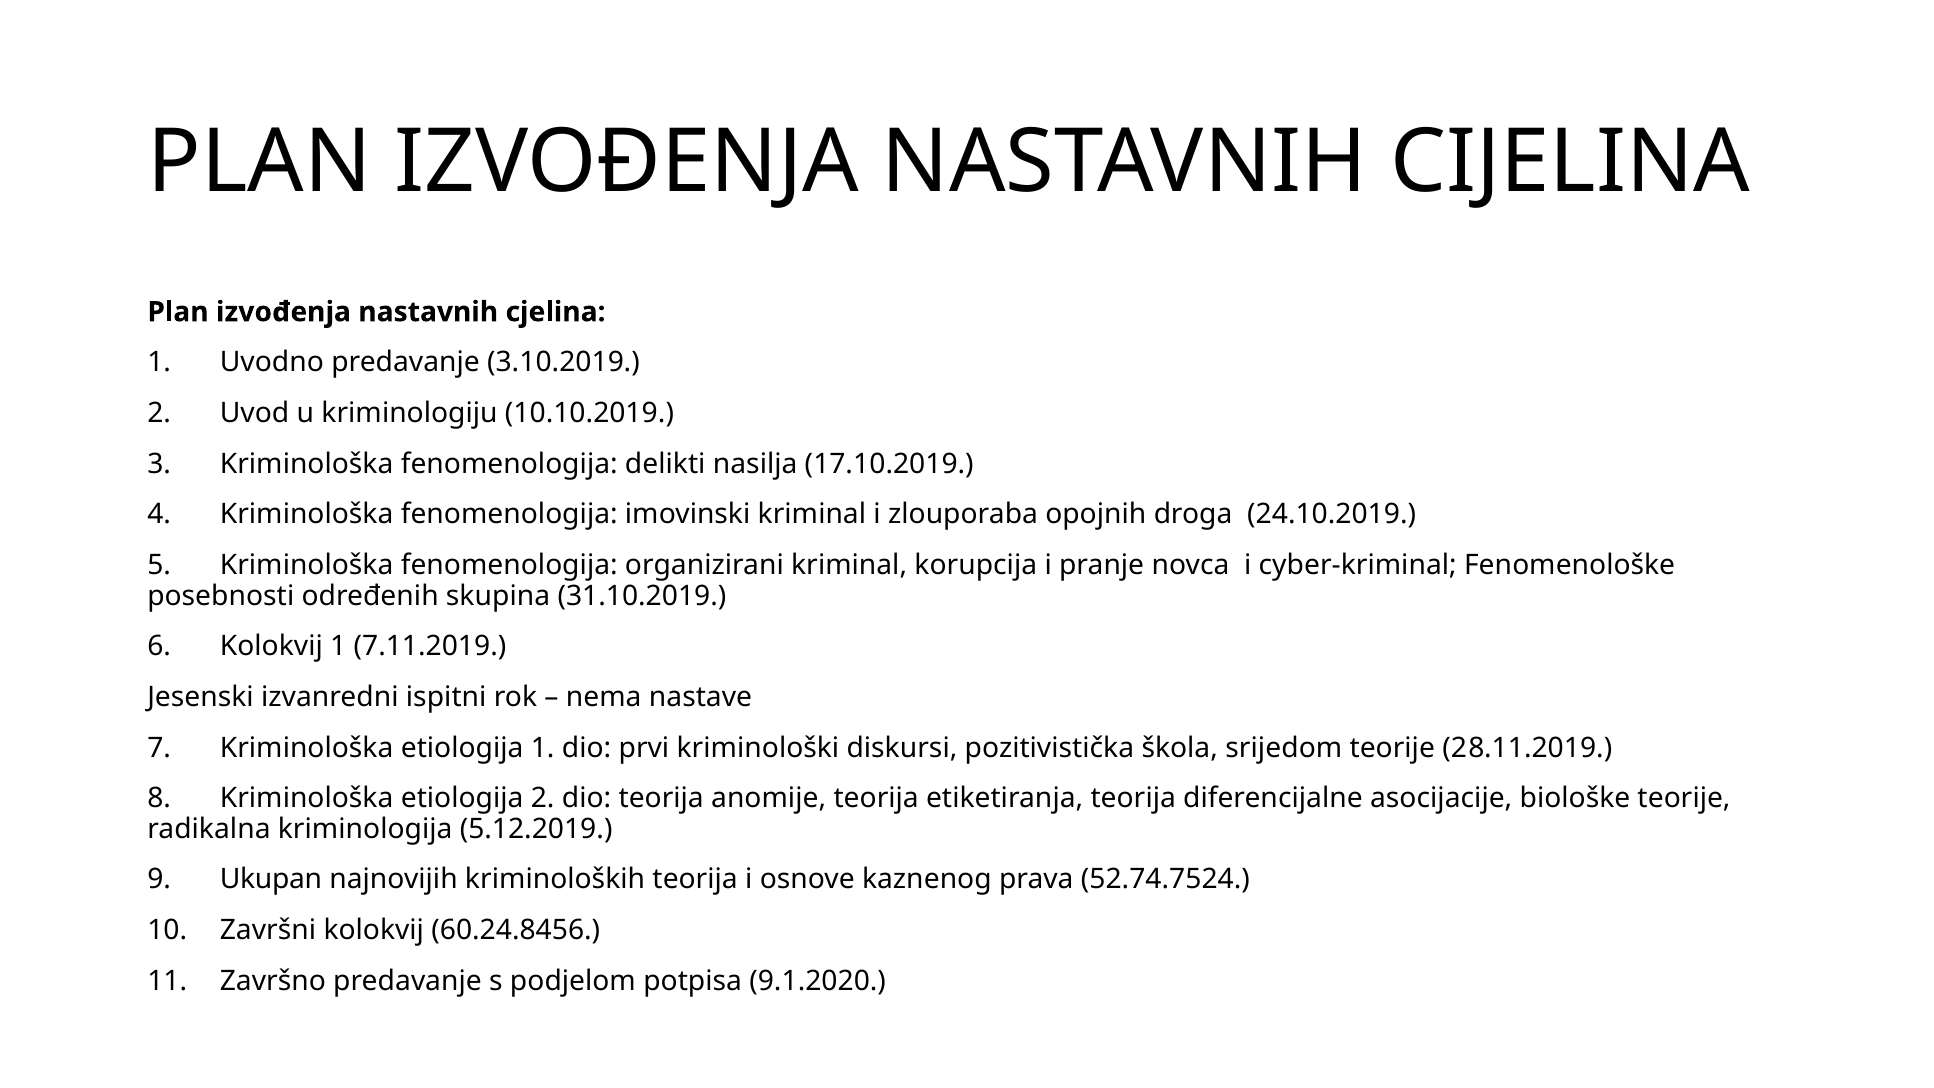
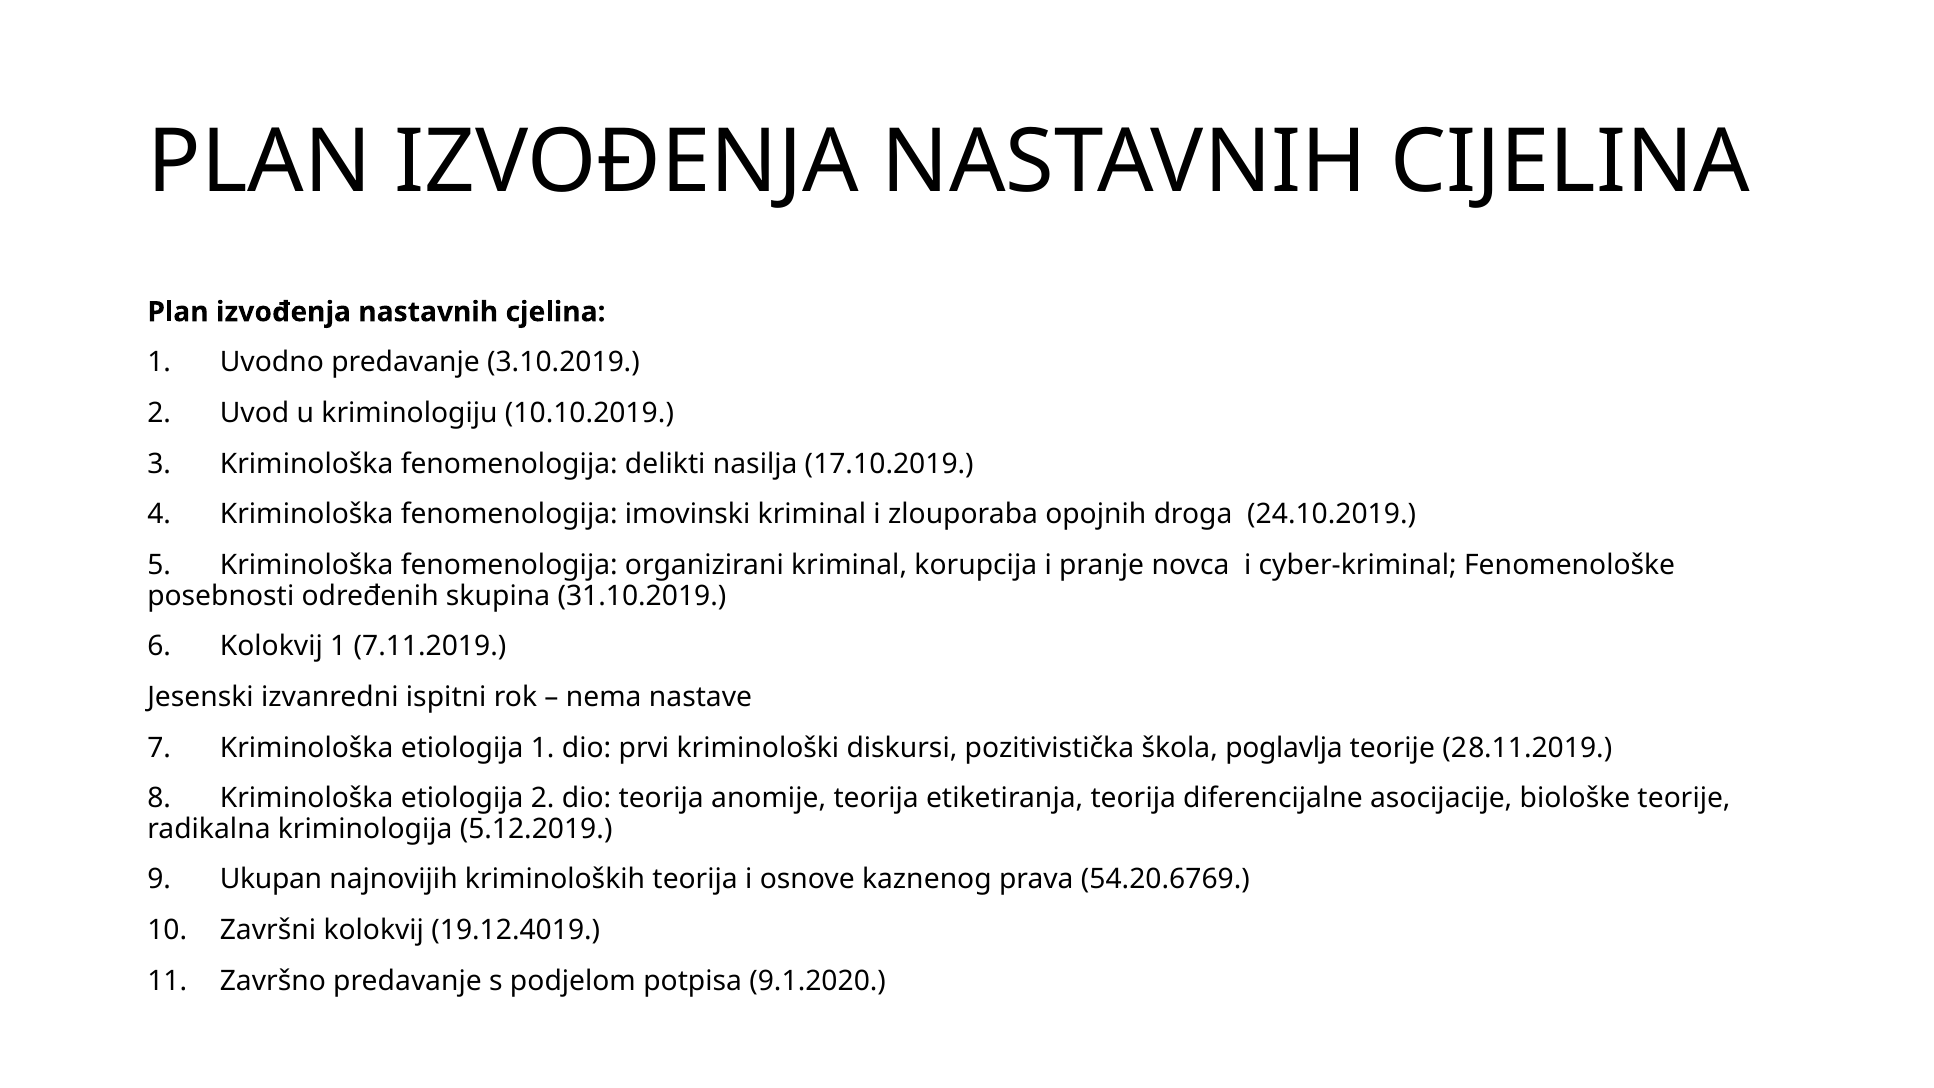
srijedom: srijedom -> poglavlja (1284, 748)
52.74.7524: 52.74.7524 -> 54.20.6769 (1165, 879)
60.24.8456: 60.24.8456 -> 19.12.4019 (516, 930)
